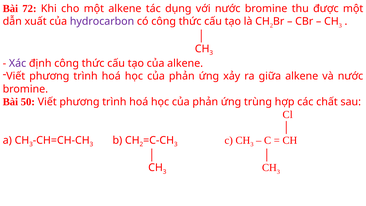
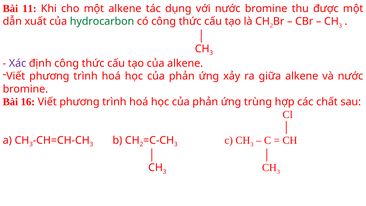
72: 72 -> 11 (29, 8)
hydrocarbon colour: purple -> green (102, 21)
50: 50 -> 16 (28, 102)
